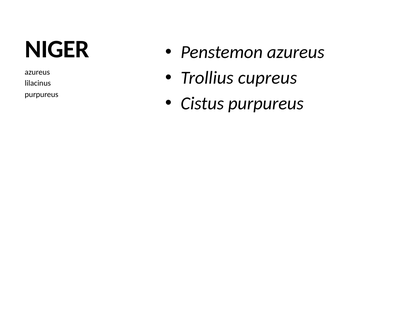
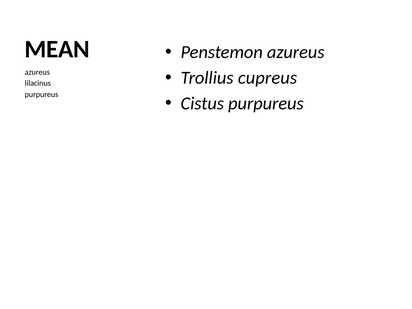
NIGER: NIGER -> MEAN (57, 49)
